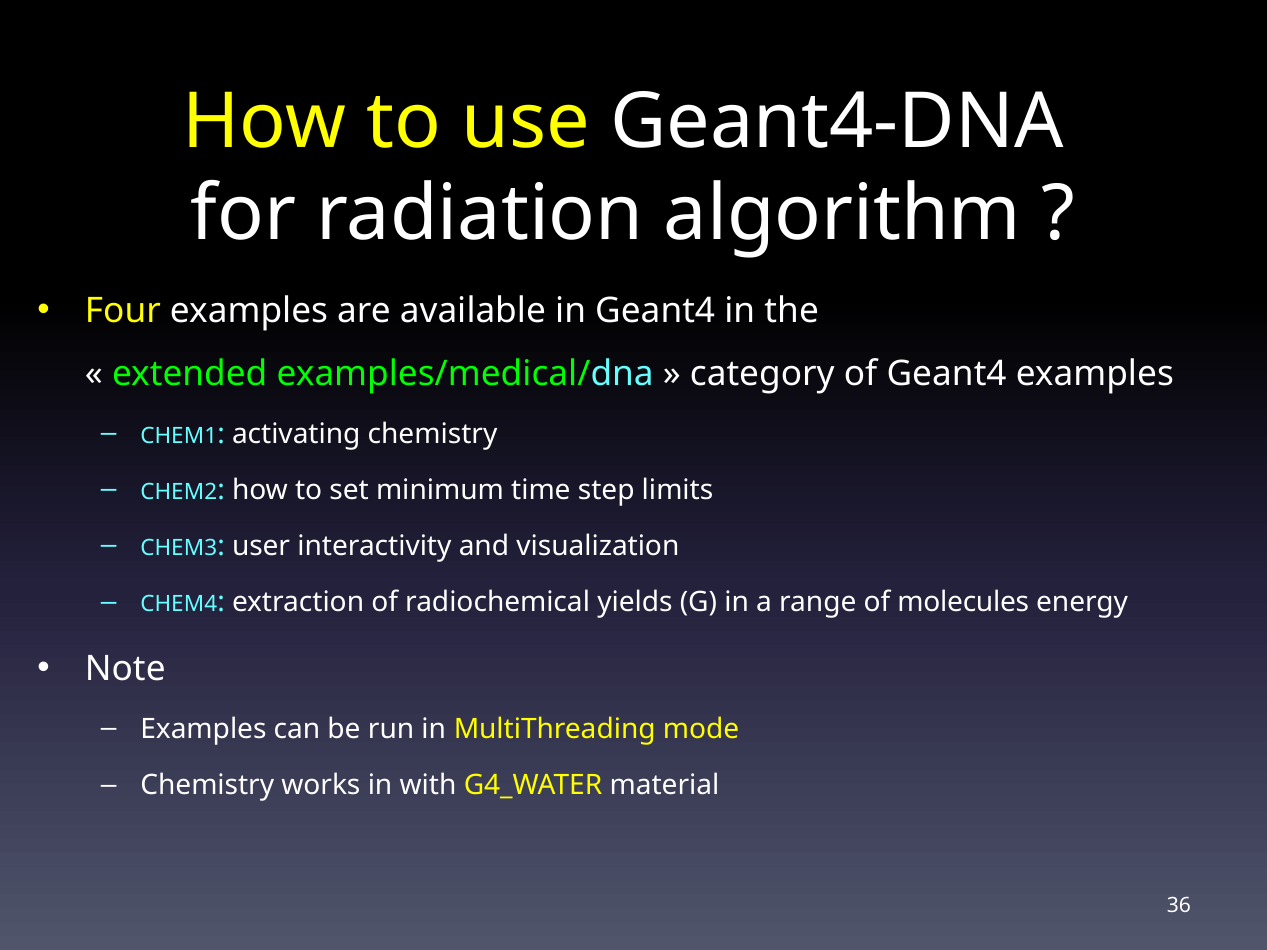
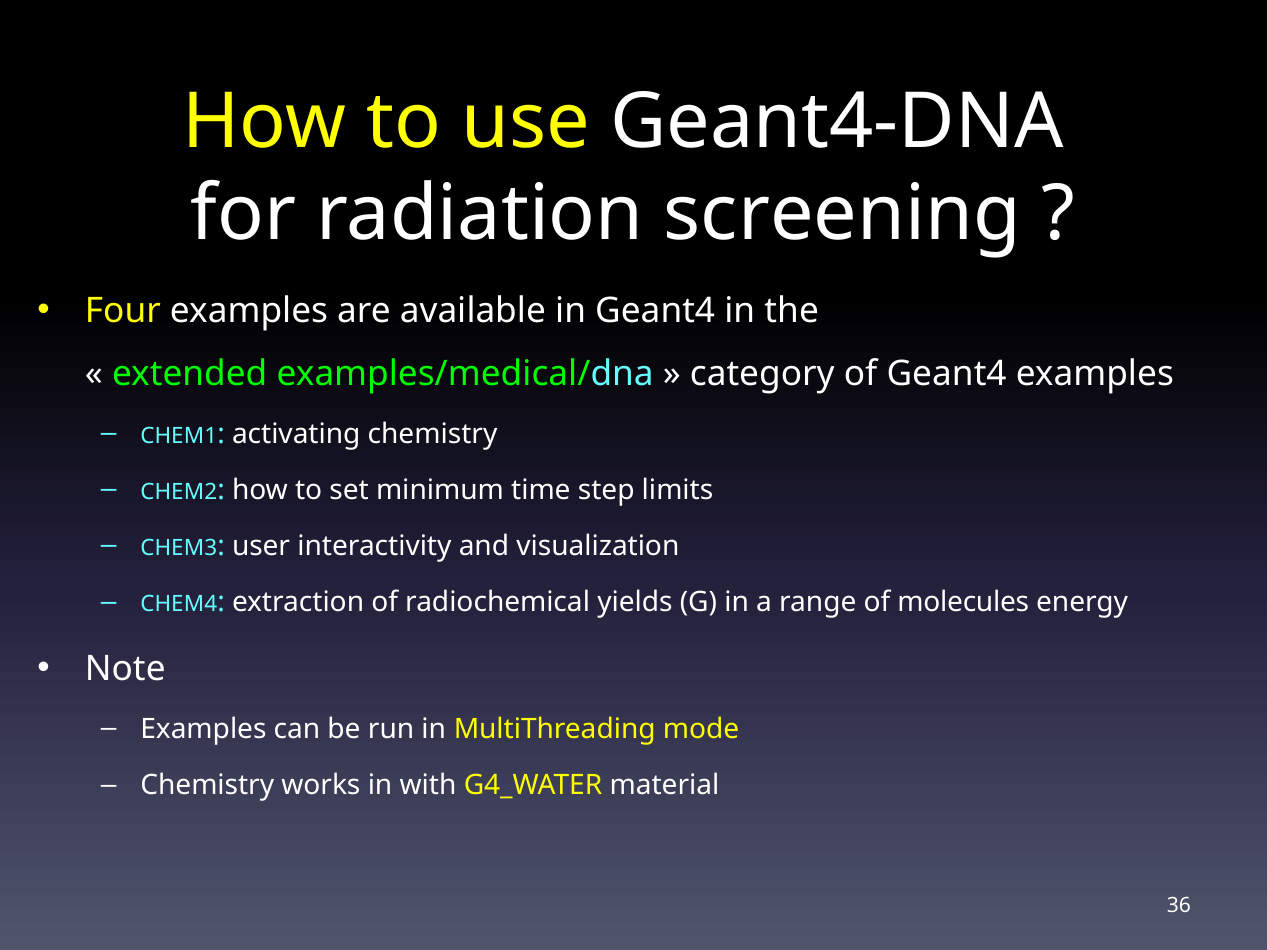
algorithm: algorithm -> screening (842, 214)
